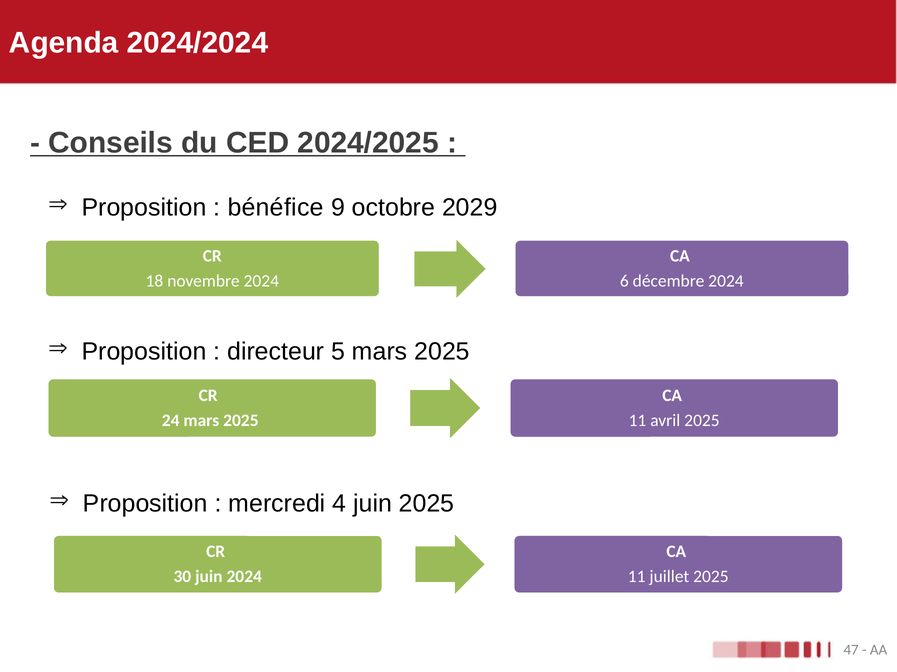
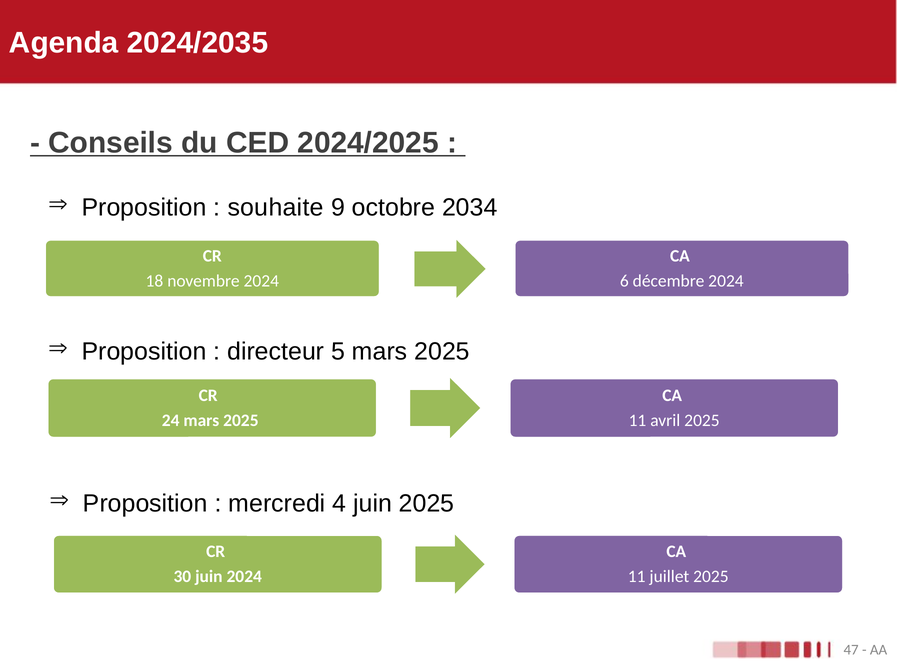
2024/2024: 2024/2024 -> 2024/2035 (197, 43)
bénéfice: bénéfice -> souhaite (276, 208)
2029: 2029 -> 2034 (470, 208)
